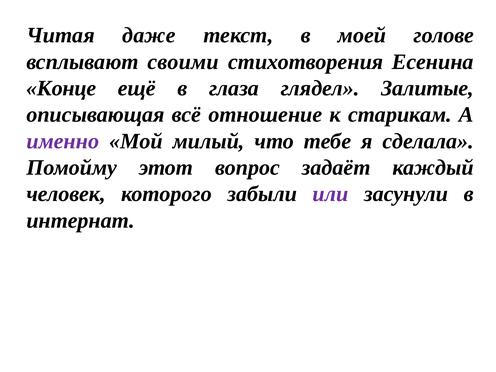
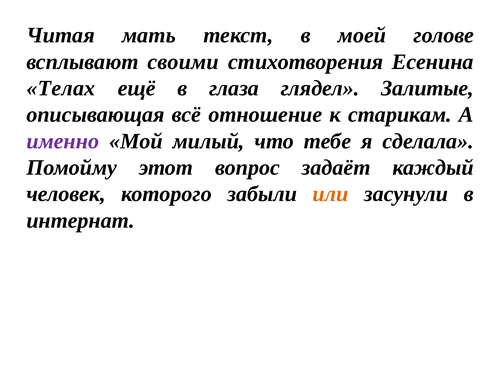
даже: даже -> мать (149, 35)
Конце: Конце -> Телах (61, 88)
или colour: purple -> orange (330, 194)
